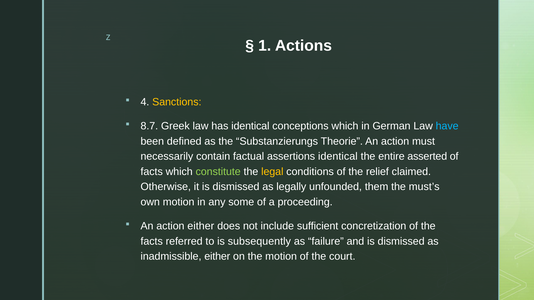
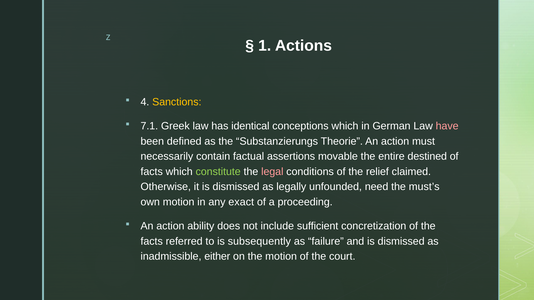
8.7: 8.7 -> 7.1 (149, 126)
have colour: light blue -> pink (447, 126)
assertions identical: identical -> movable (338, 157)
asserted: asserted -> destined (427, 157)
legal colour: yellow -> pink (272, 172)
them: them -> need (377, 187)
some: some -> exact (241, 202)
action either: either -> ability (201, 226)
